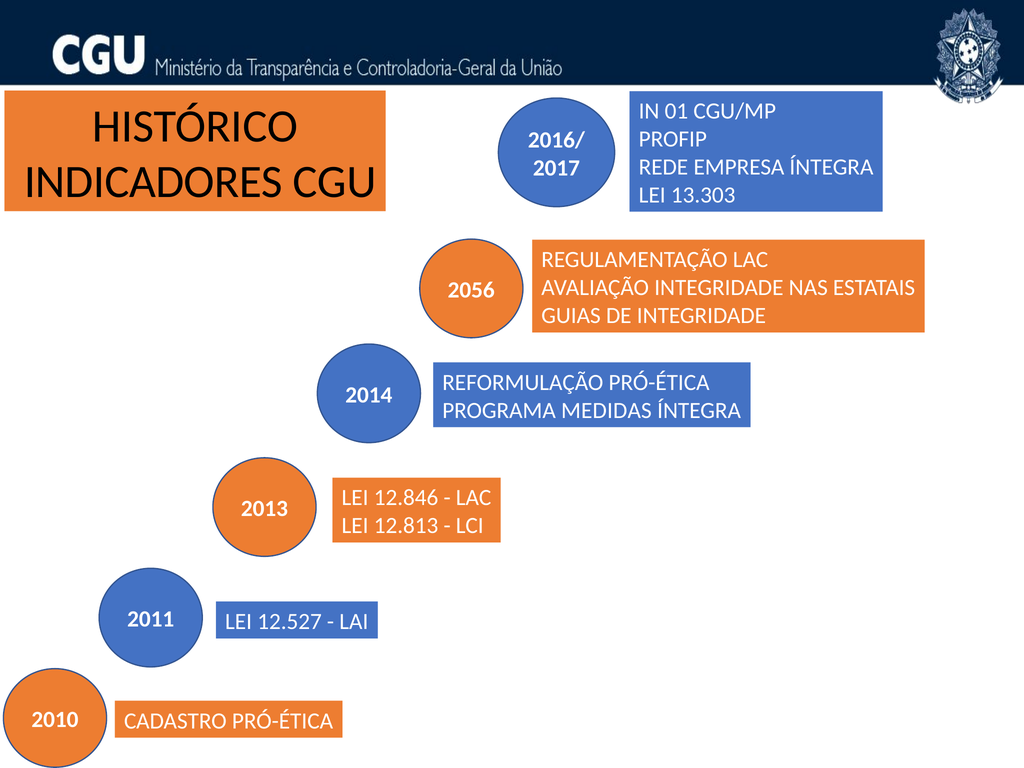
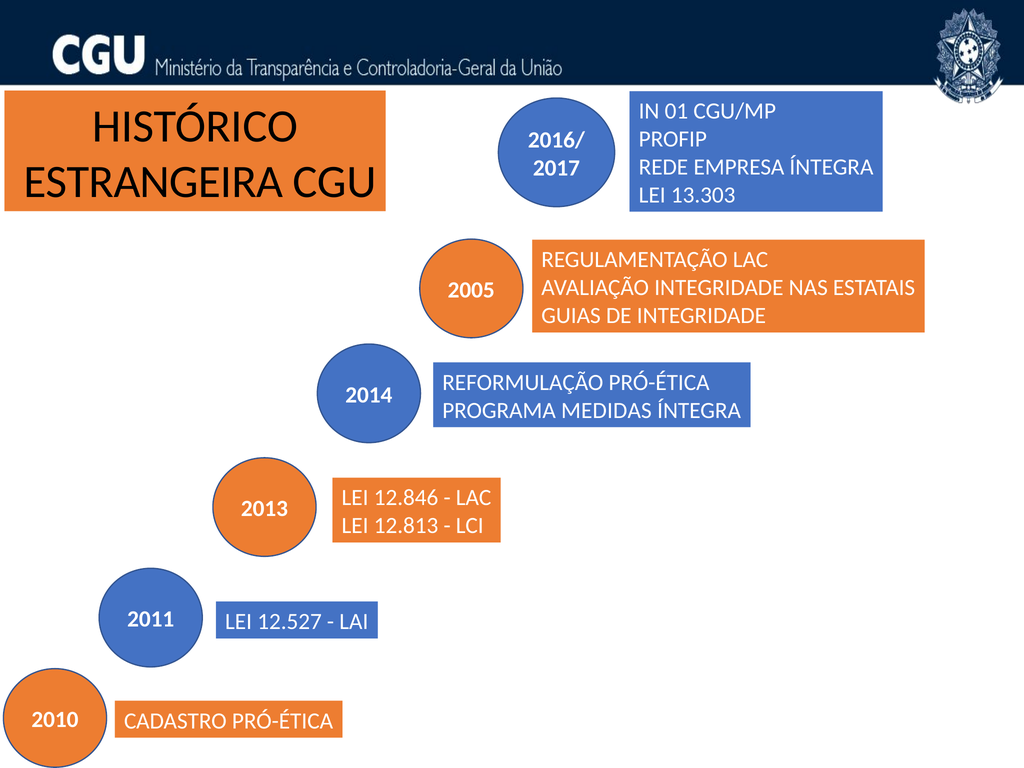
INDICADORES: INDICADORES -> ESTRANGEIRA (153, 182)
2056: 2056 -> 2005 (471, 290)
